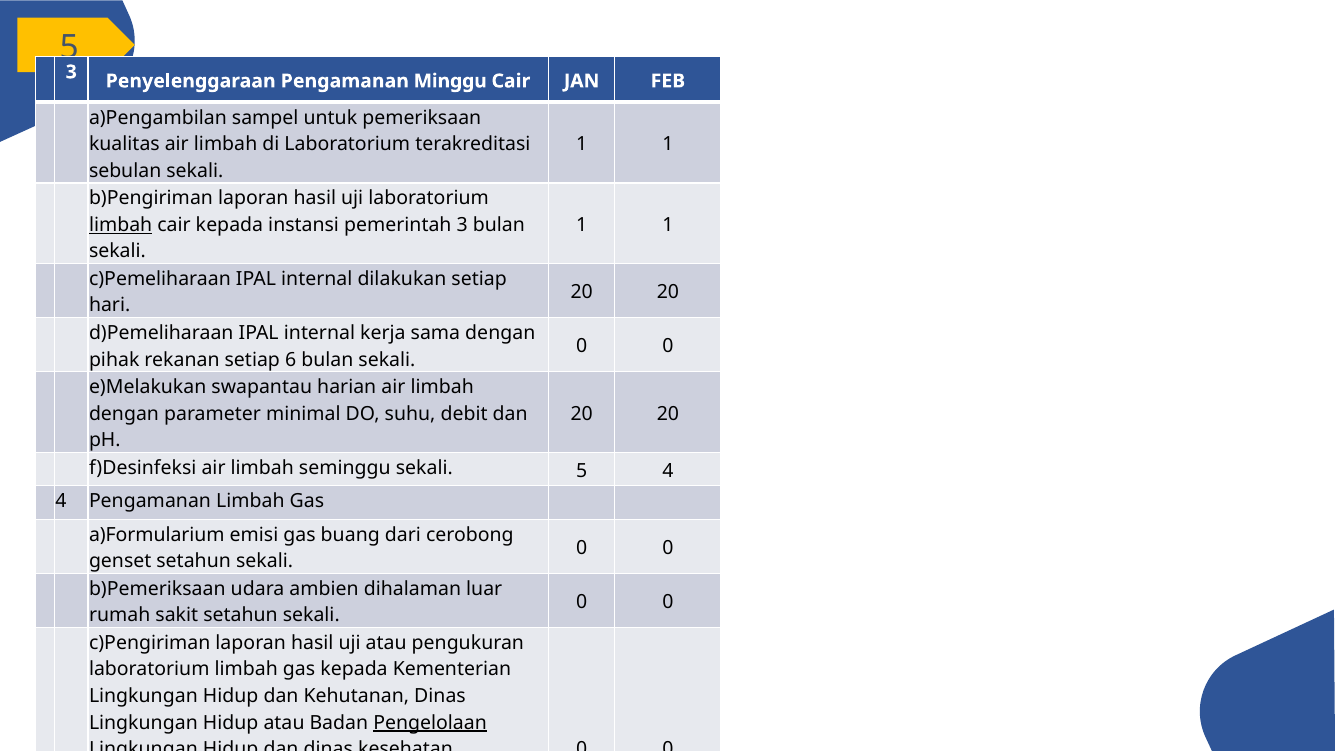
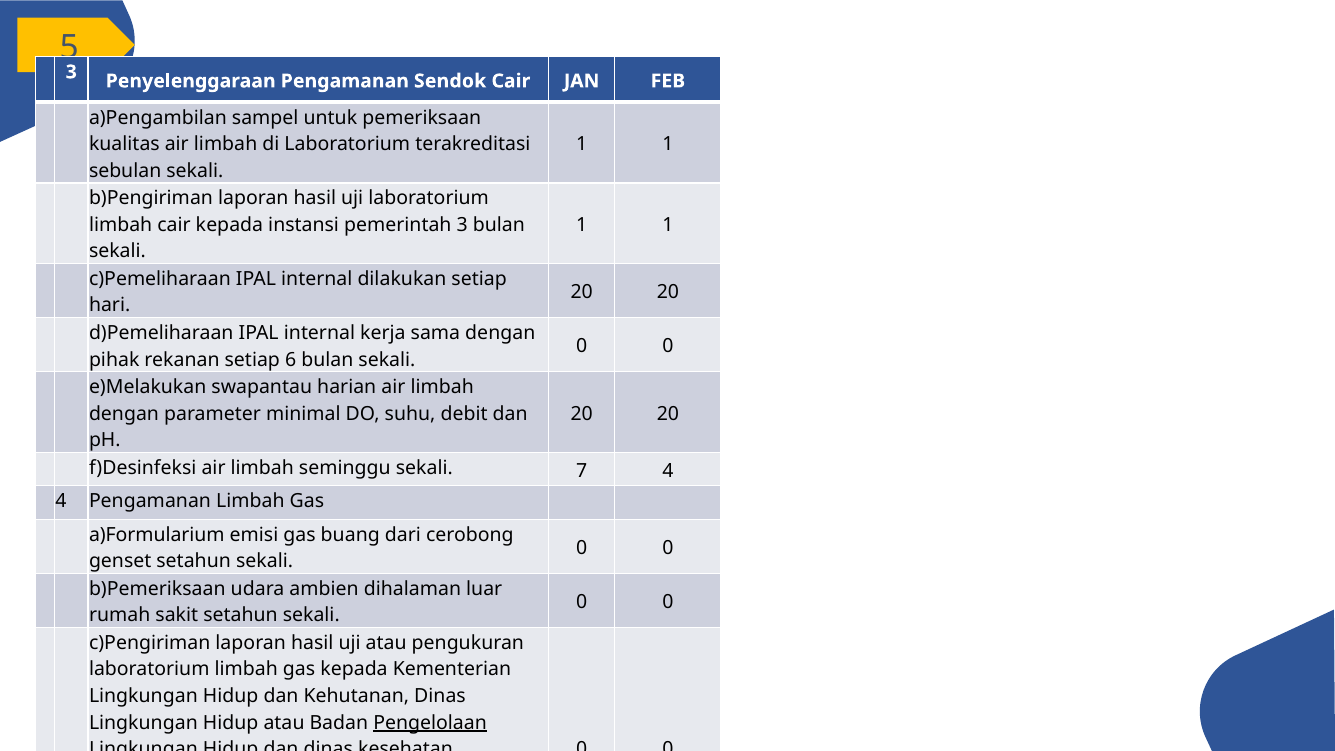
Minggu: Minggu -> Sendok (450, 81)
limbah underline: present -> none (121, 225)
sekali 5: 5 -> 7 (582, 471)
